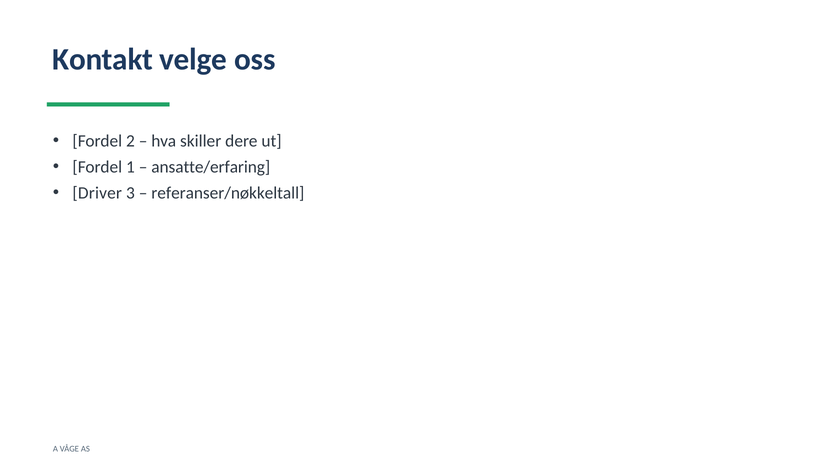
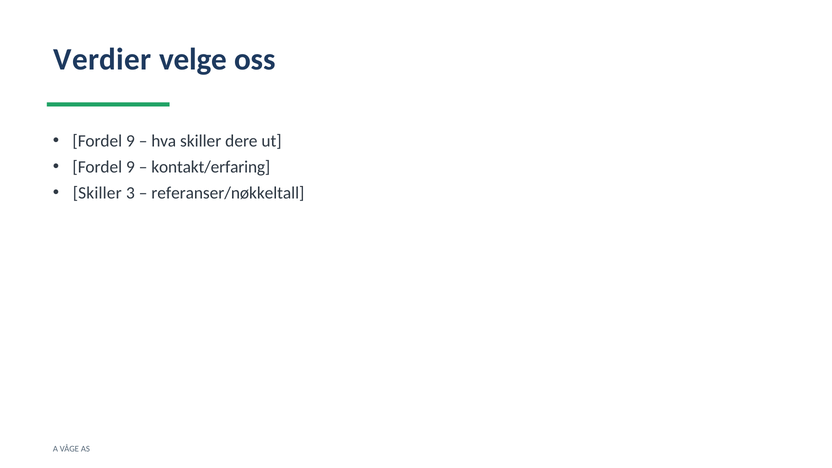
Kontakt: Kontakt -> Verdier (102, 59)
2: 2 -> 9 (130, 141)
1: 1 -> 9 (130, 167)
ansatte/erfaring: ansatte/erfaring -> kontakt/erfaring (211, 167)
Driver: Driver -> Skiller (97, 193)
